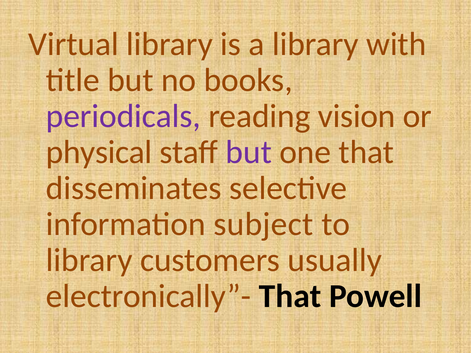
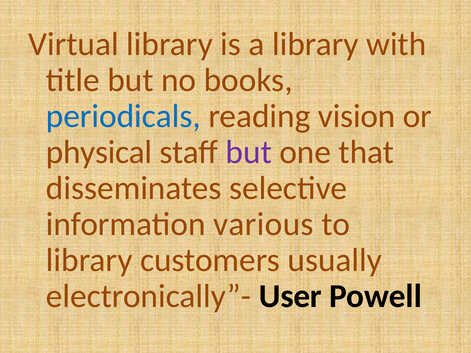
periodicals colour: purple -> blue (123, 116)
subject: subject -> various (263, 224)
electronically”- That: That -> User (290, 297)
